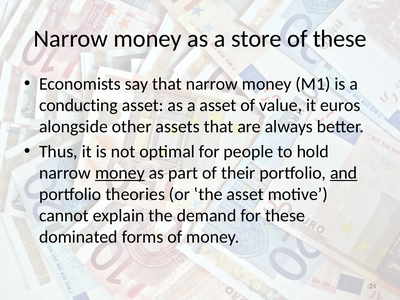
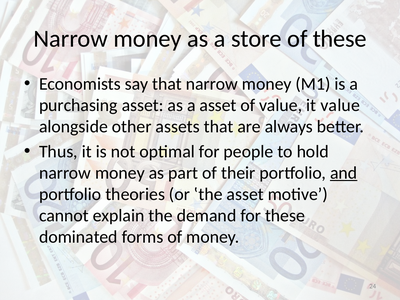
conducting: conducting -> purchasing (78, 105)
it euros: euros -> value (340, 105)
money underline: present -> none (120, 173)
